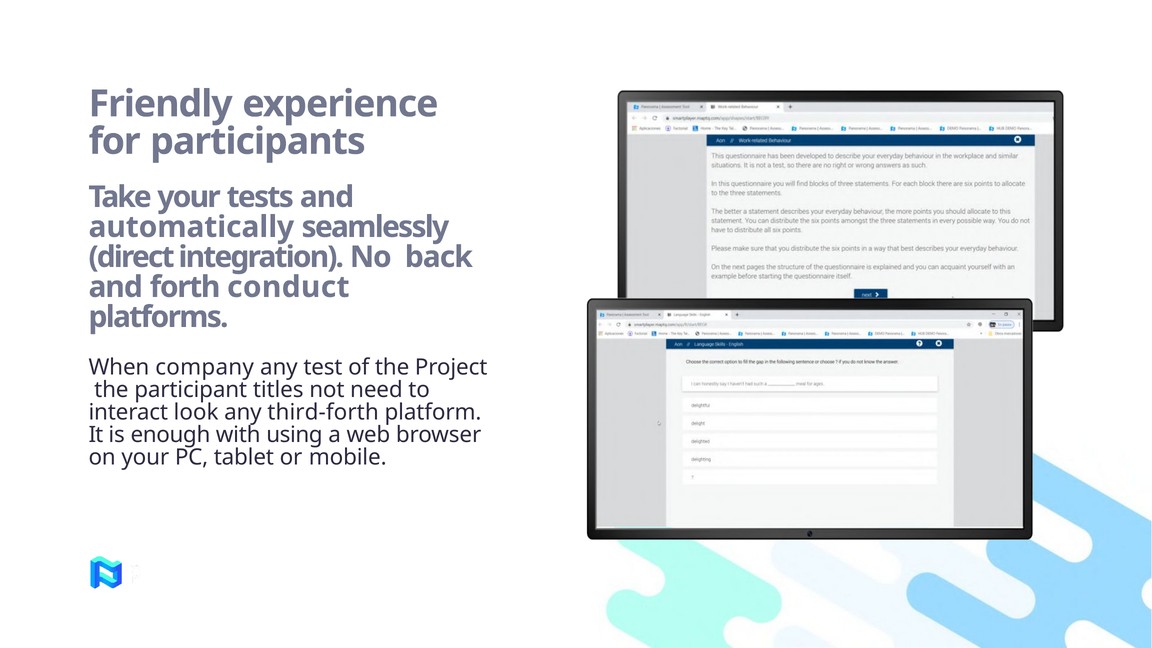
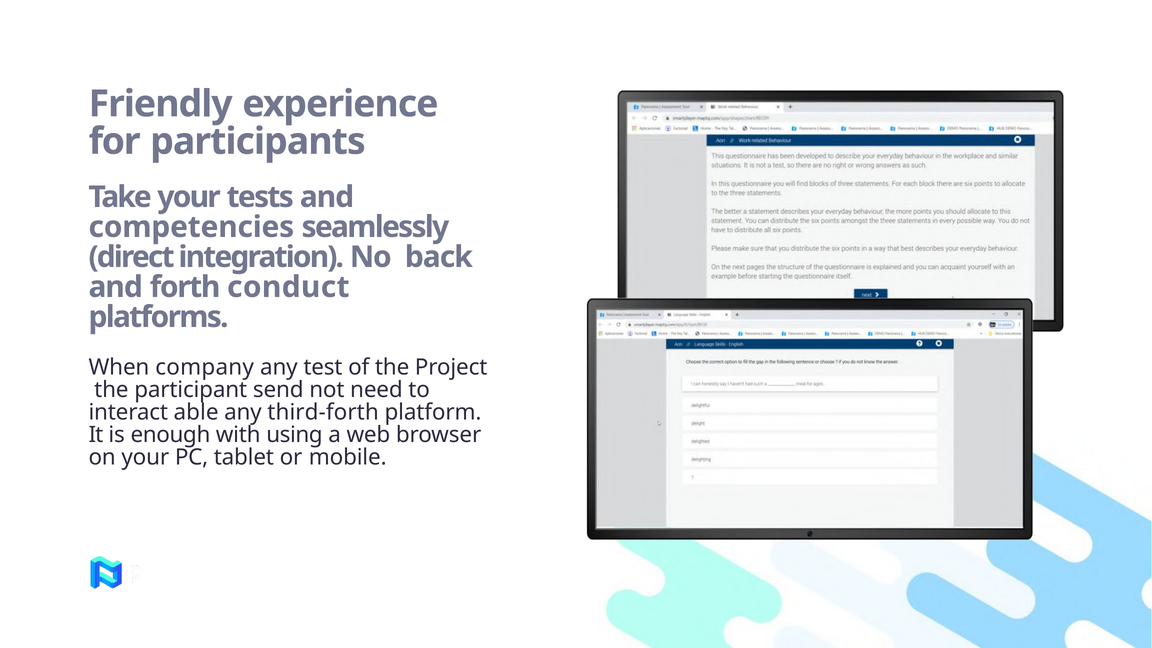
automatically: automatically -> competencies (191, 227)
titles: titles -> send (278, 390)
look: look -> able (196, 412)
